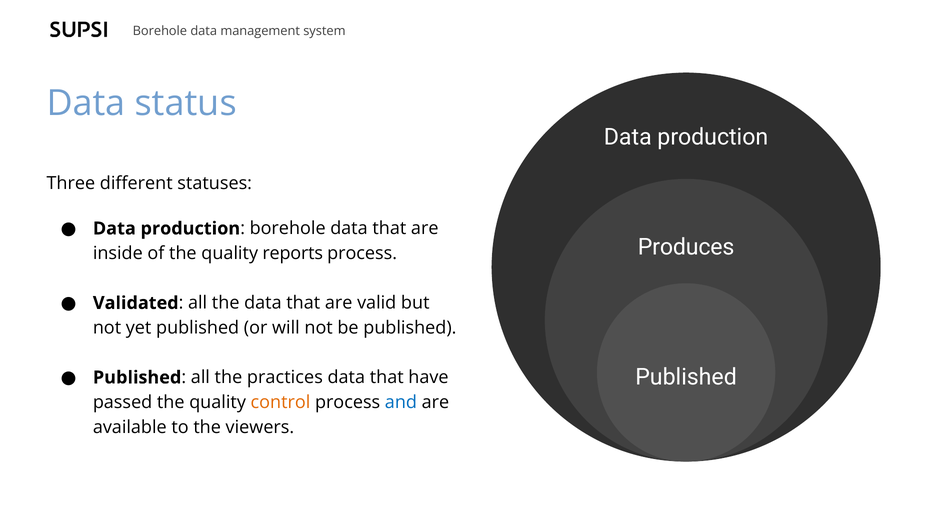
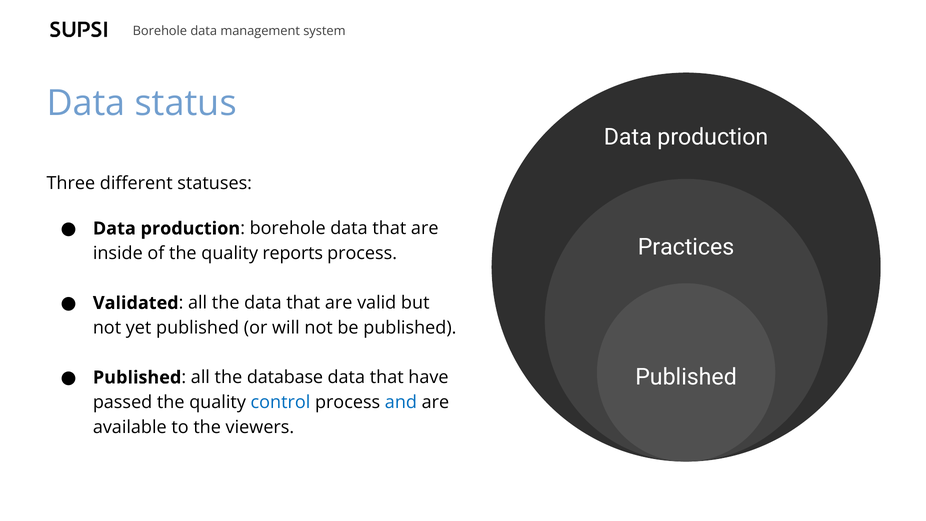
Produces: Produces -> Practices (686, 247)
practices: practices -> database (285, 377)
control colour: orange -> blue (280, 402)
